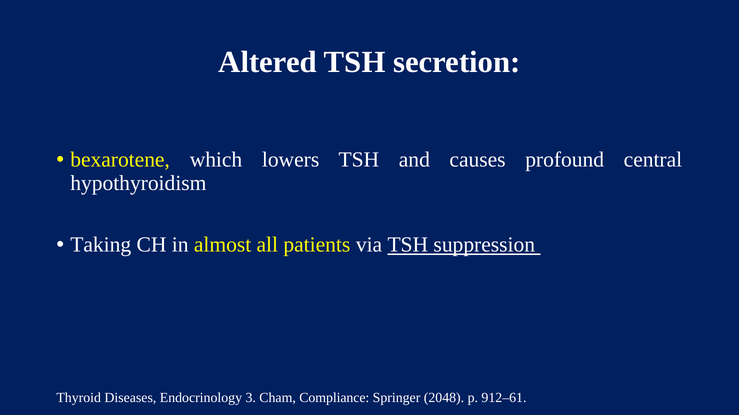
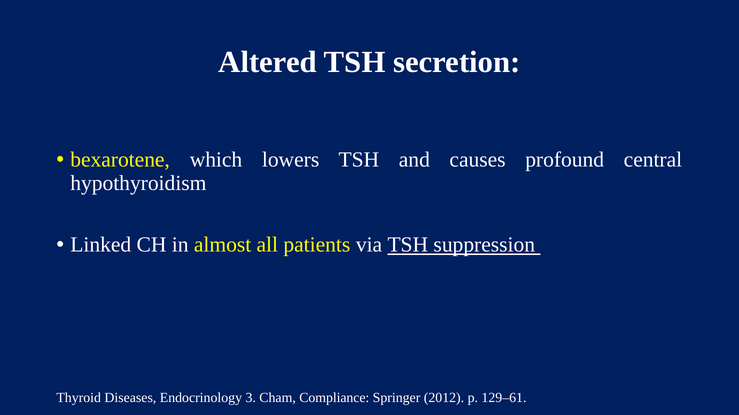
Taking: Taking -> Linked (101, 245)
2048: 2048 -> 2012 (444, 398)
912–61: 912–61 -> 129–61 (504, 398)
